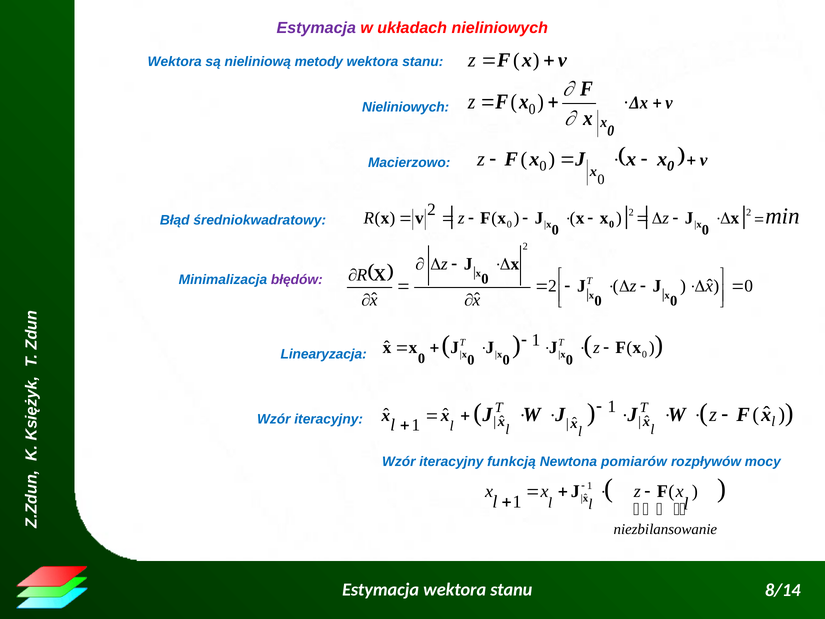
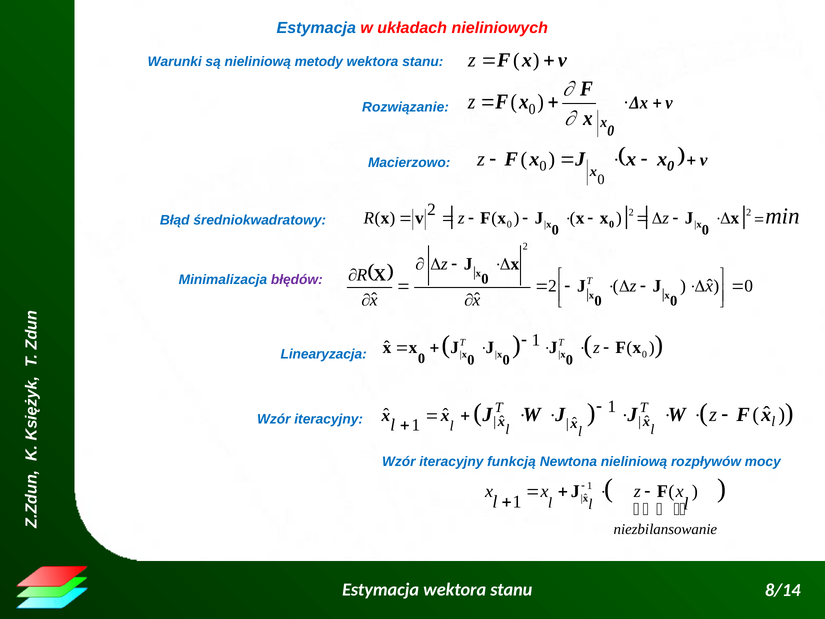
Estymacja colour: purple -> blue (316, 28)
Wektora: Wektora -> Warunki (175, 61)
Nieliniowych: Nieliniowych -> Rozwiązanie (406, 107)
Newtona pomiarów: pomiarów -> nieliniową (634, 461)
